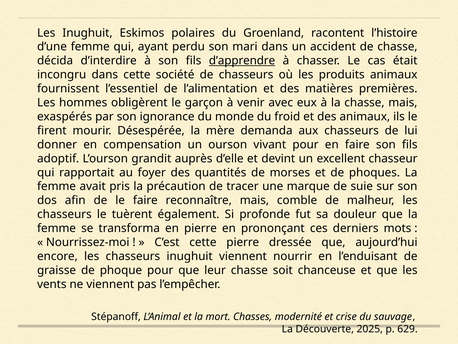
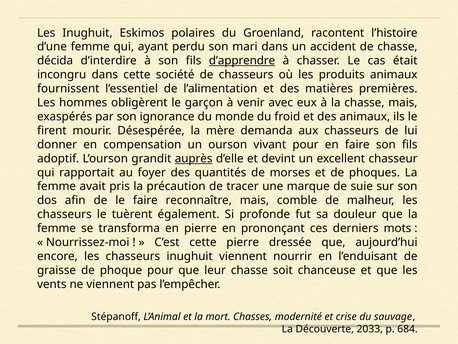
auprès underline: none -> present (194, 158)
2025: 2025 -> 2033 (370, 329)
629: 629 -> 684 (408, 329)
